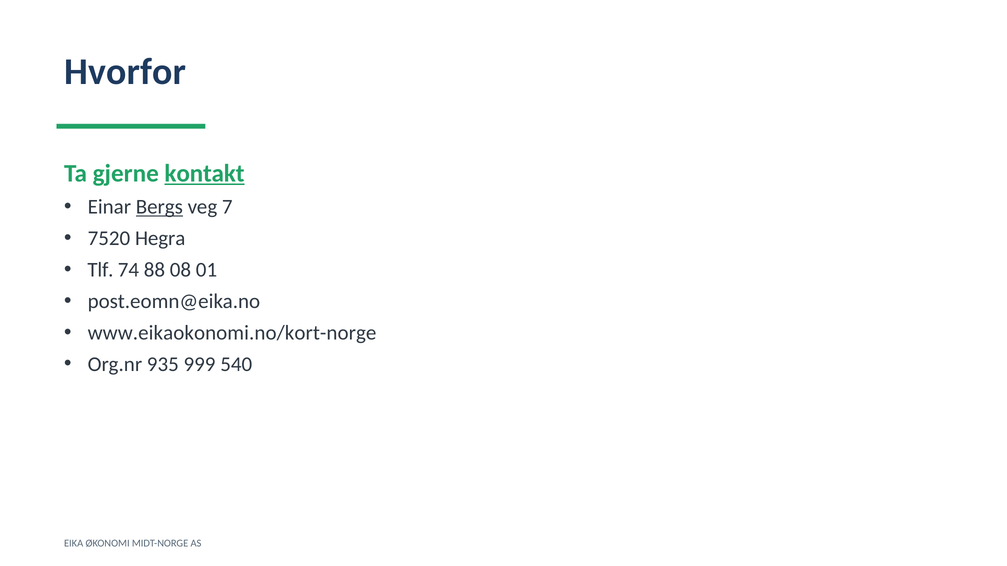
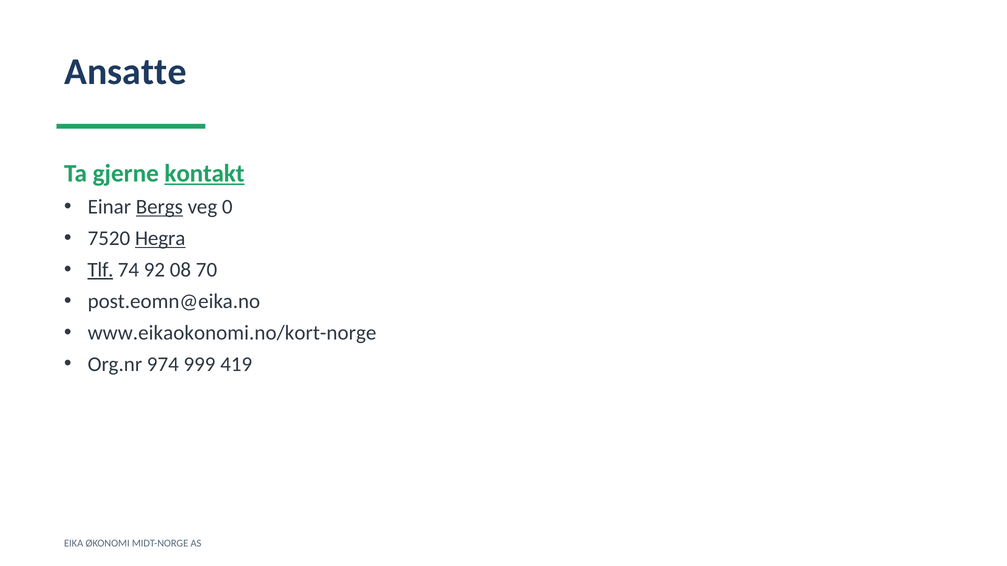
Hvorfor: Hvorfor -> Ansatte (125, 72)
7: 7 -> 0 (227, 207)
Hegra underline: none -> present (160, 239)
Tlf underline: none -> present (100, 270)
88: 88 -> 92 (154, 270)
01: 01 -> 70 (206, 270)
935: 935 -> 974 (163, 365)
540: 540 -> 419 (236, 365)
